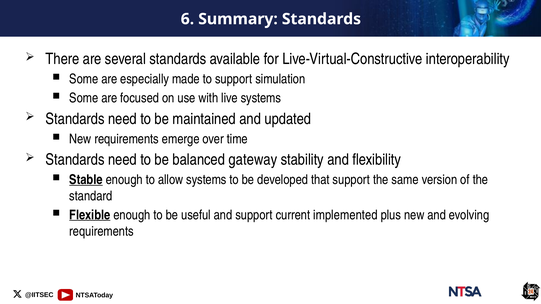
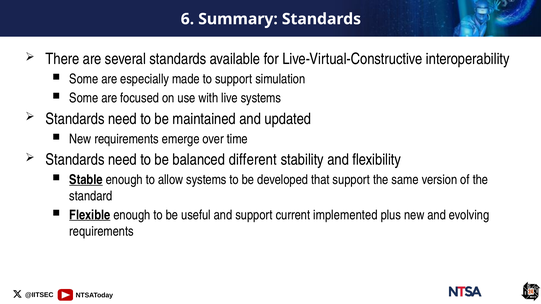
gateway: gateway -> different (253, 160)
